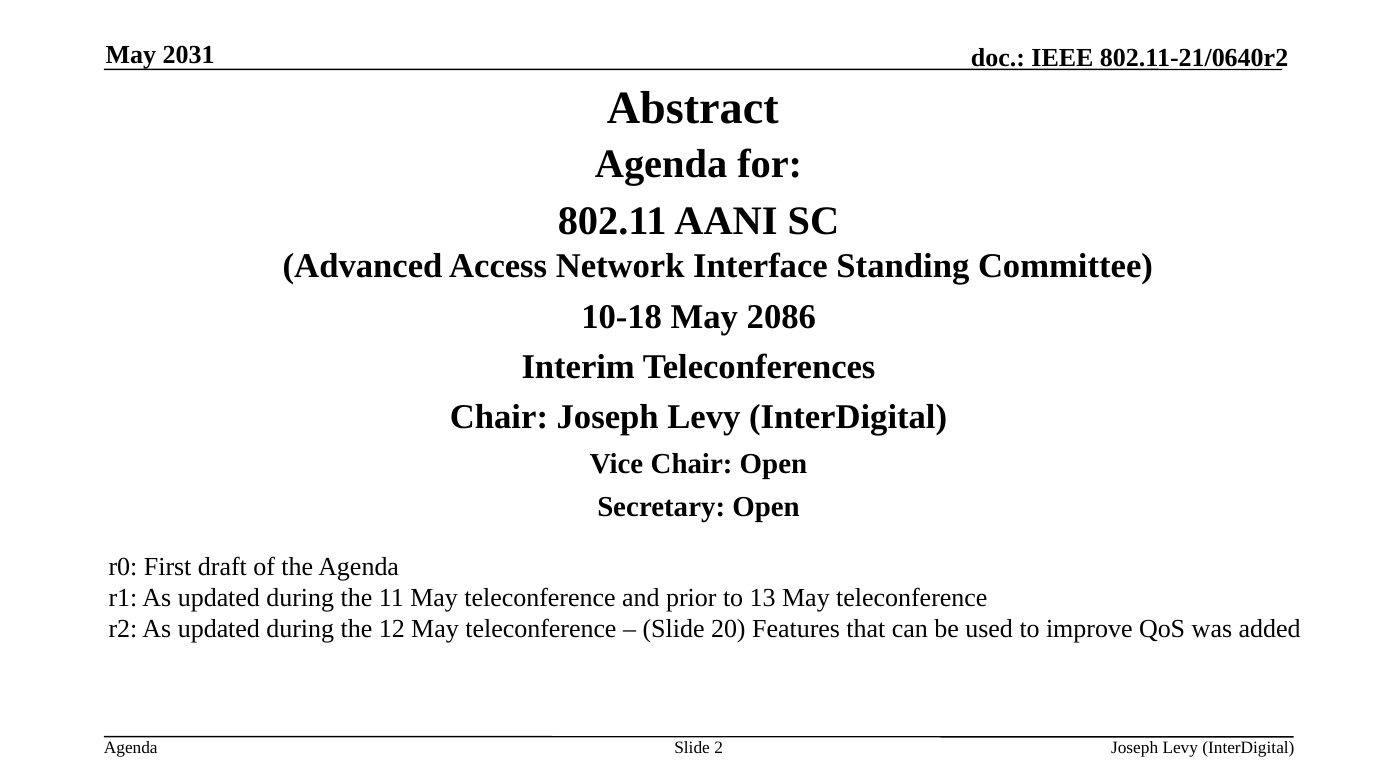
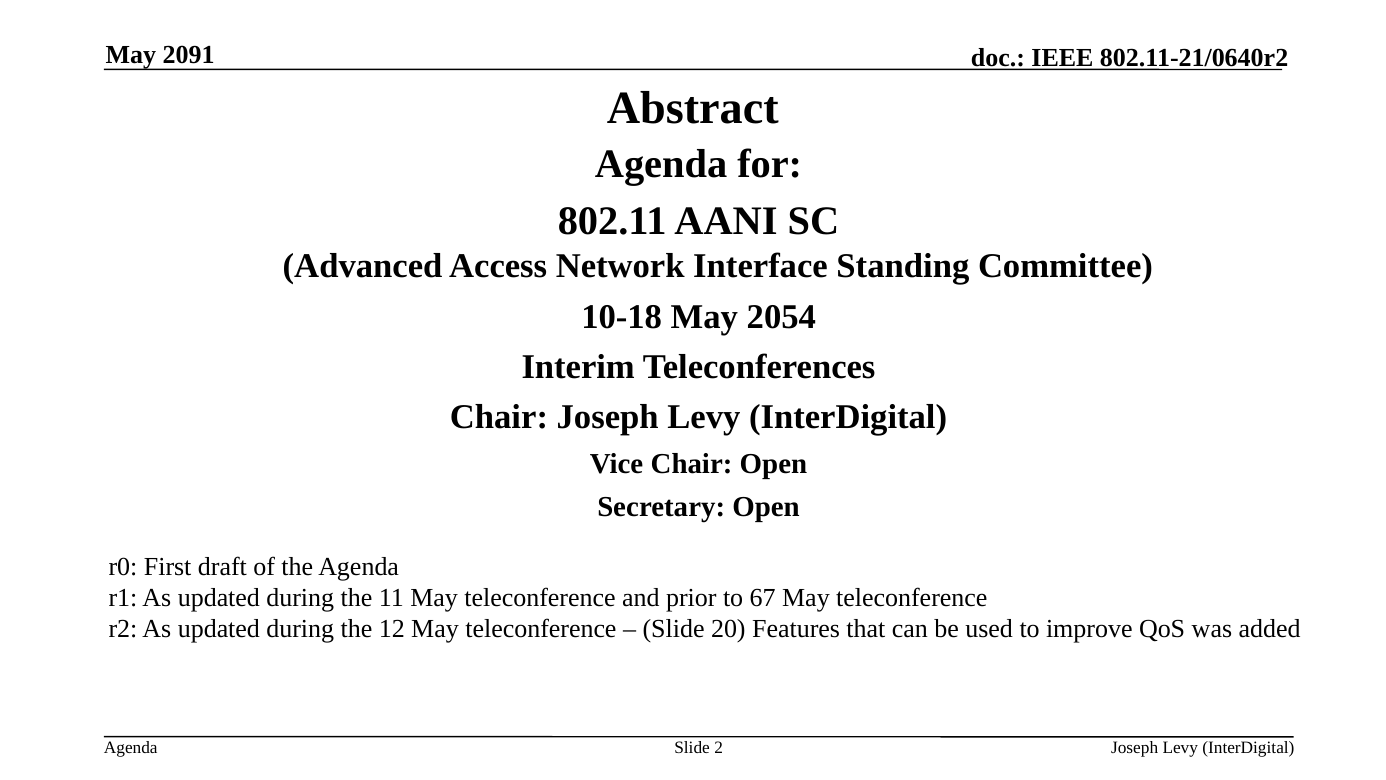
2031: 2031 -> 2091 (189, 55)
2086: 2086 -> 2054 (781, 316)
13: 13 -> 67 (763, 598)
